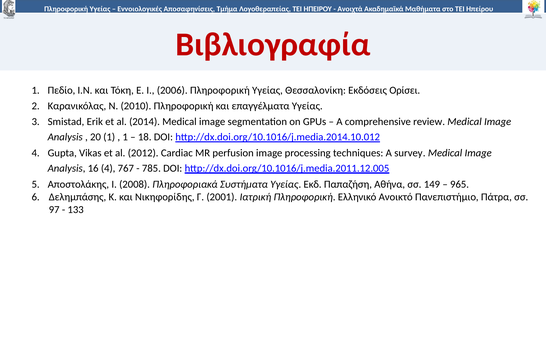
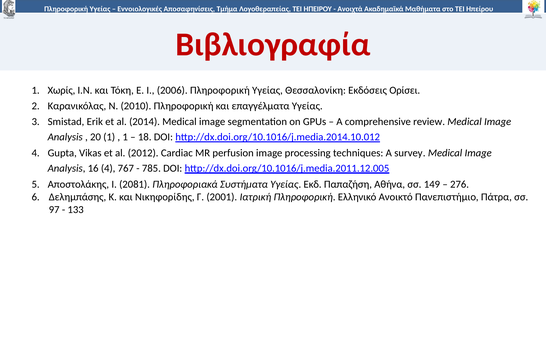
Πεδίο: Πεδίο -> Χωρίς (61, 90)
2008: 2008 -> 2081 (135, 184)
965: 965 -> 276 (460, 184)
